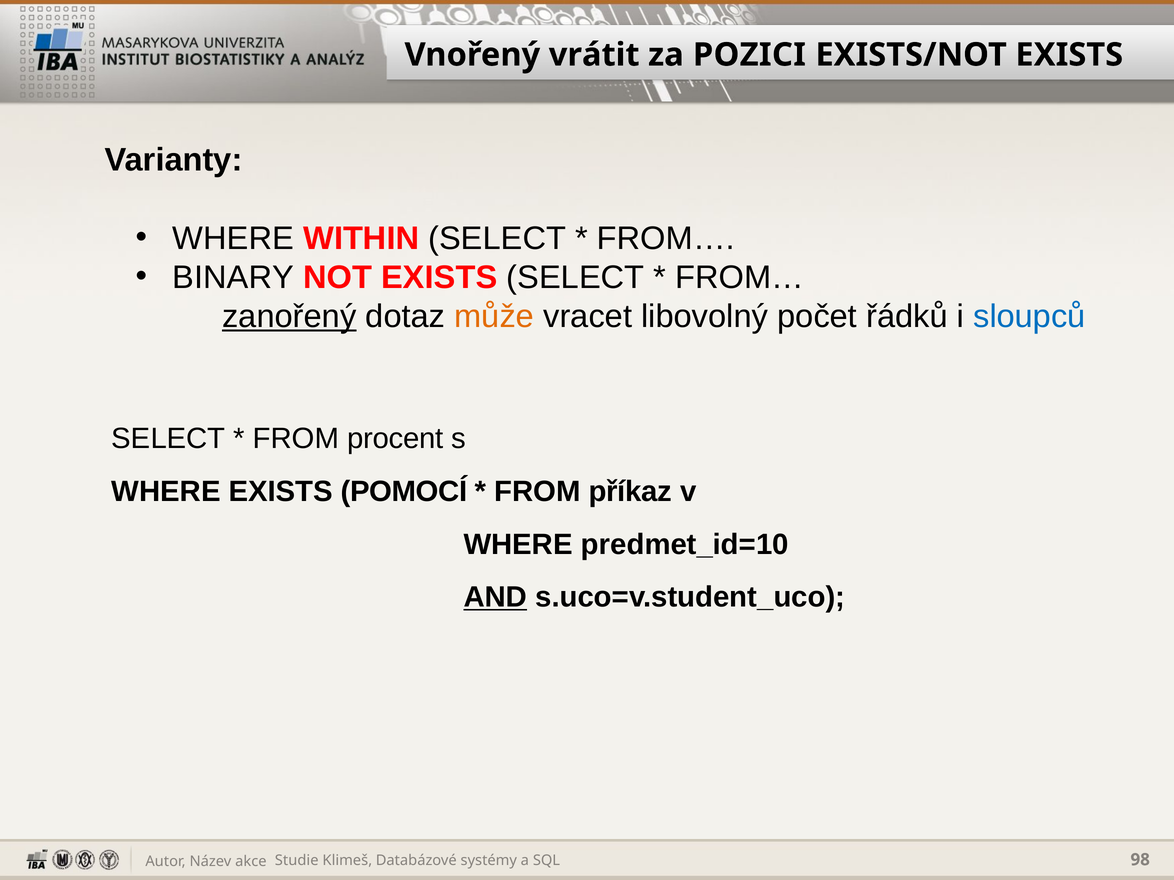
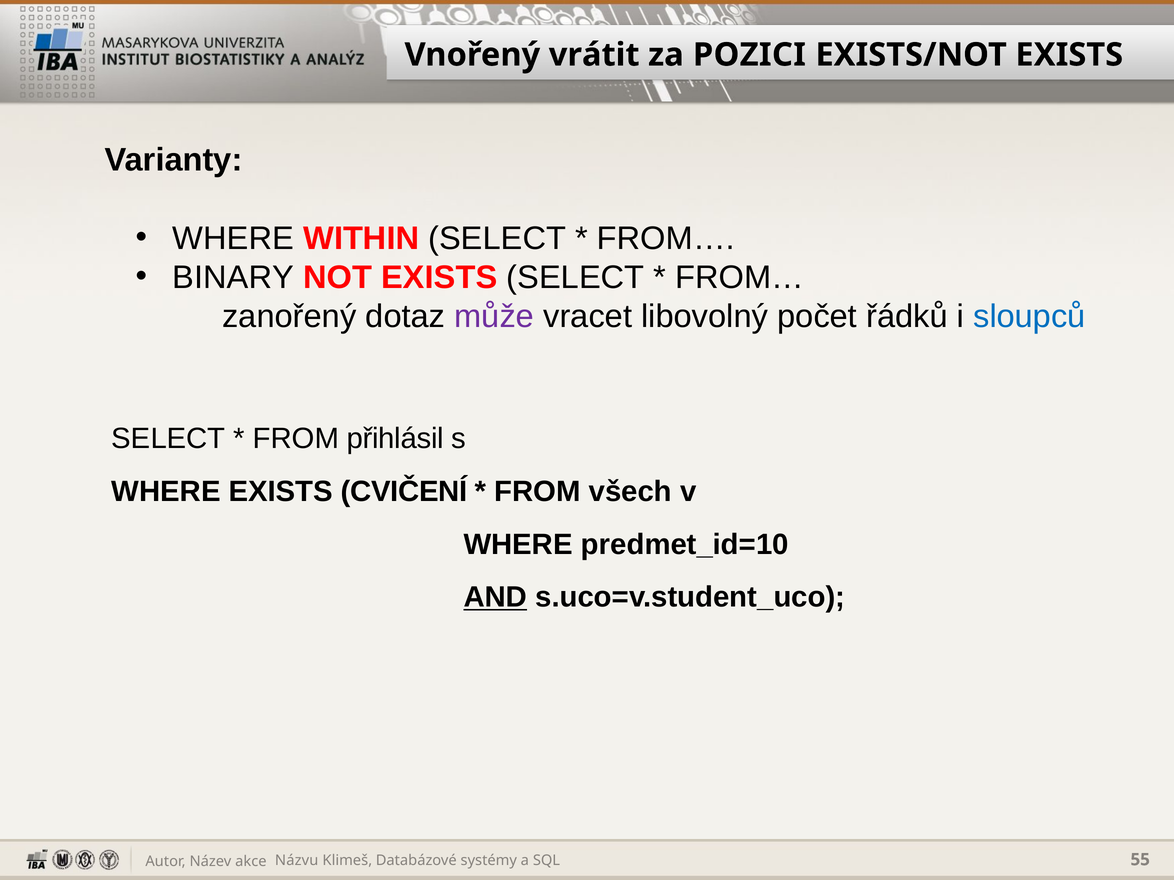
zanořený underline: present -> none (289, 317)
může colour: orange -> purple (494, 317)
procent: procent -> přihlásil (395, 439)
POMOCÍ: POMOCÍ -> CVIČENÍ (404, 492)
příkaz: příkaz -> všech (630, 492)
Studie: Studie -> Názvu (297, 861)
98: 98 -> 55 (1140, 860)
